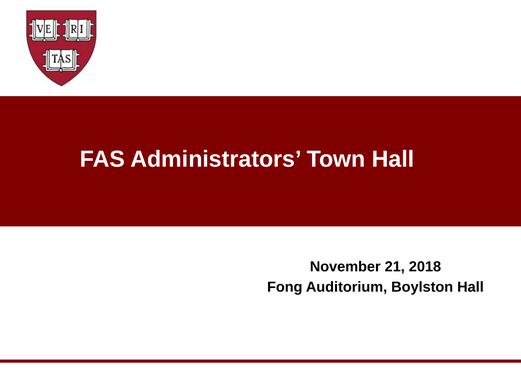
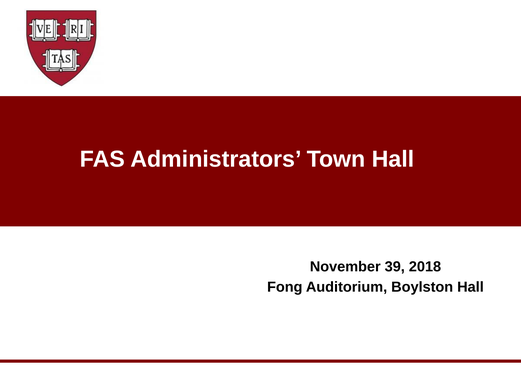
21: 21 -> 39 (395, 267)
